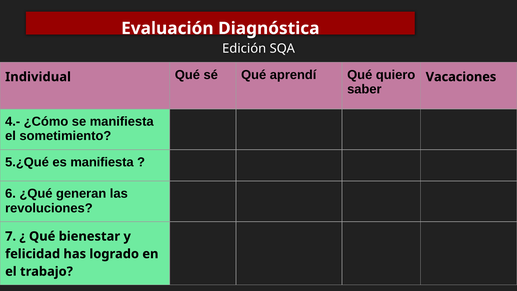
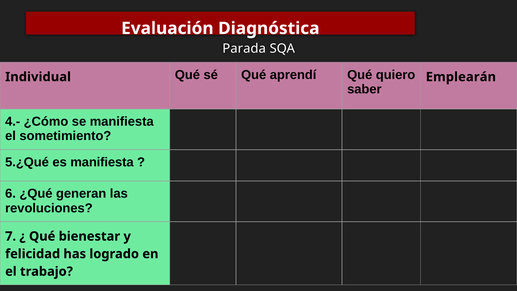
Edición: Edición -> Parada (244, 48)
Vacaciones: Vacaciones -> Emplearán (461, 77)
